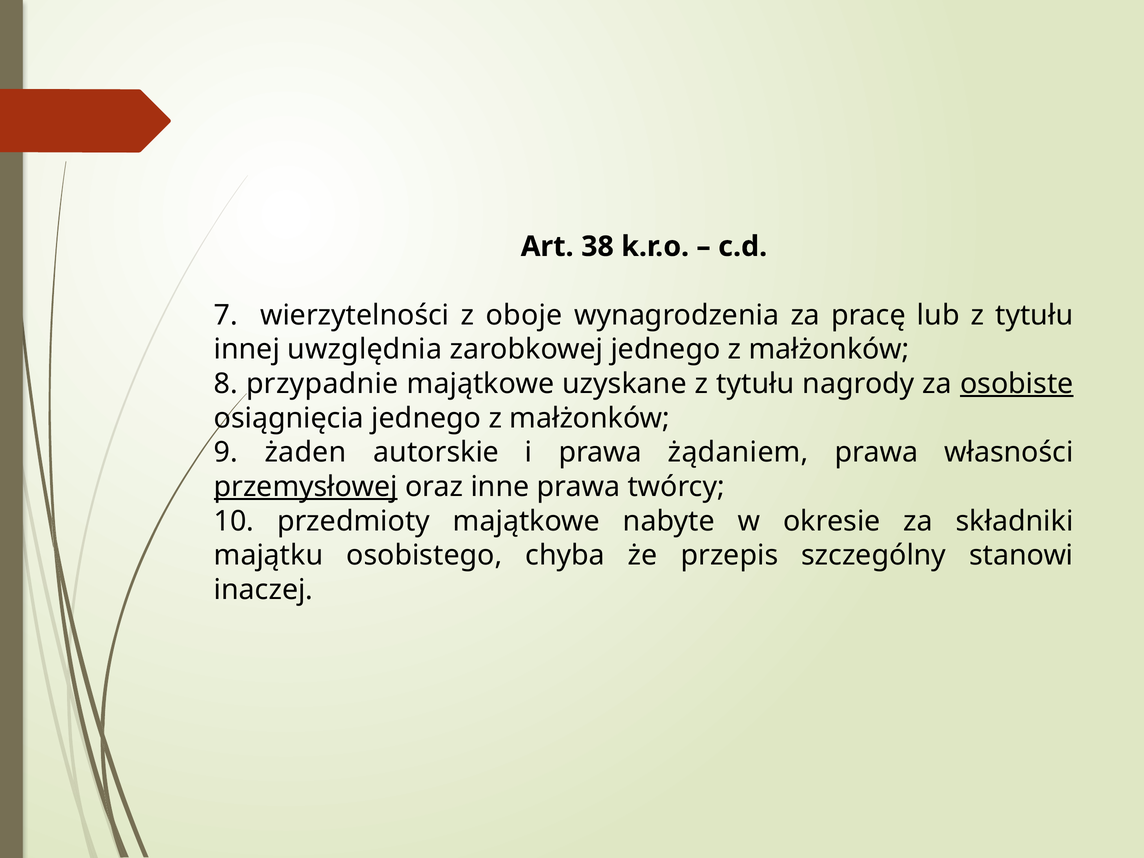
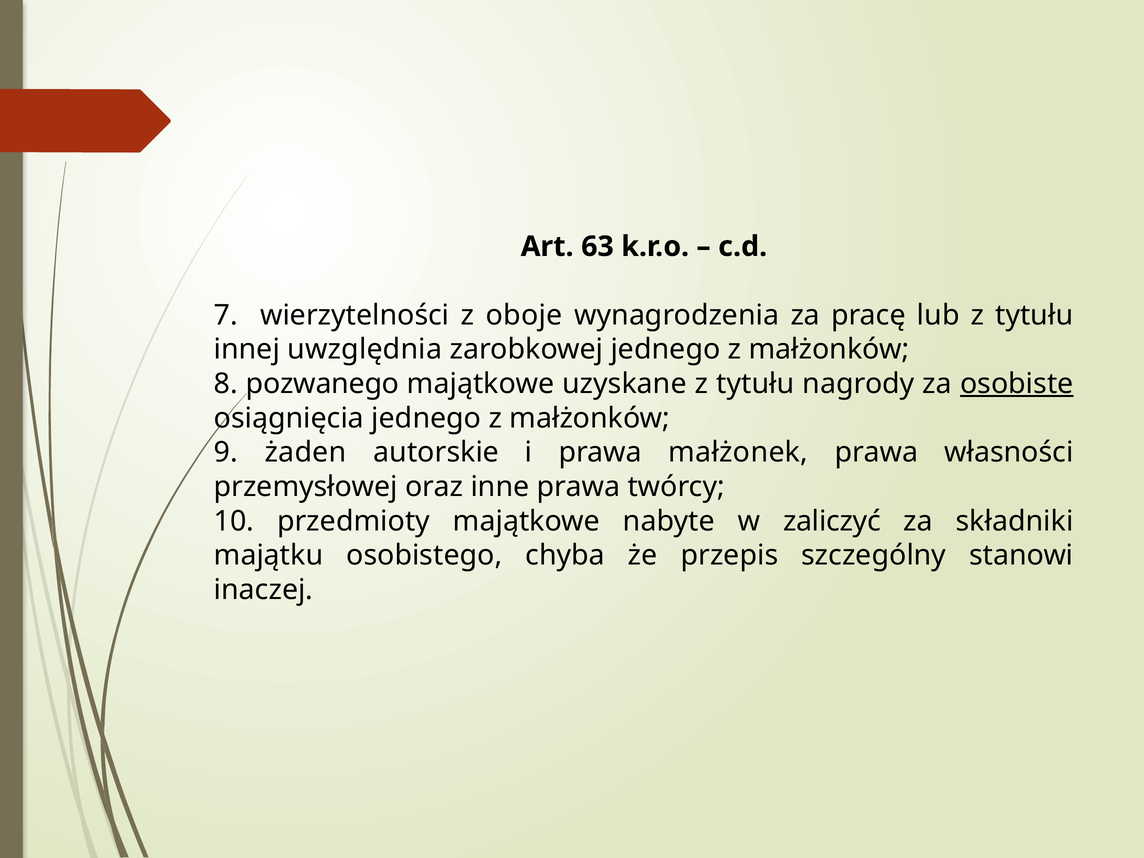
38: 38 -> 63 (598, 247)
przypadnie: przypadnie -> pozwanego (323, 384)
żądaniem: żądaniem -> małżonek (738, 452)
przemysłowej underline: present -> none (306, 487)
okresie: okresie -> zaliczyć (832, 521)
